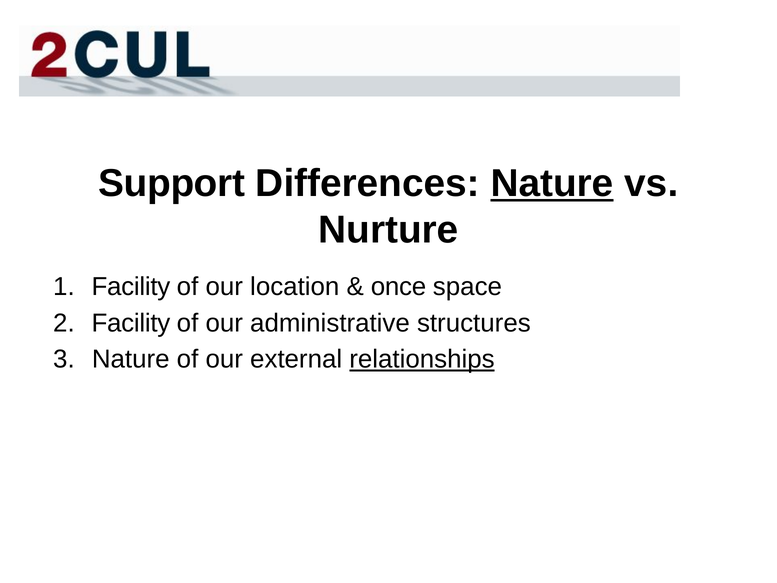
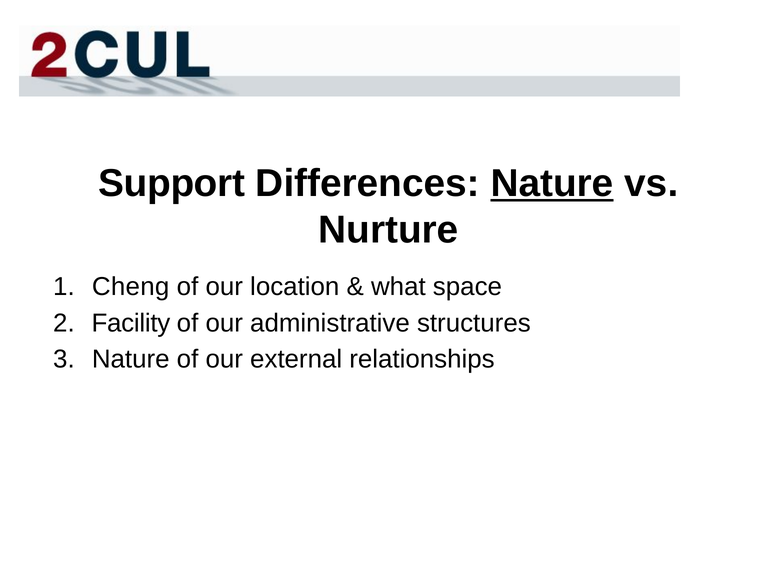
Facility: Facility -> Cheng (131, 287)
once: once -> what (398, 287)
relationships underline: present -> none (422, 359)
